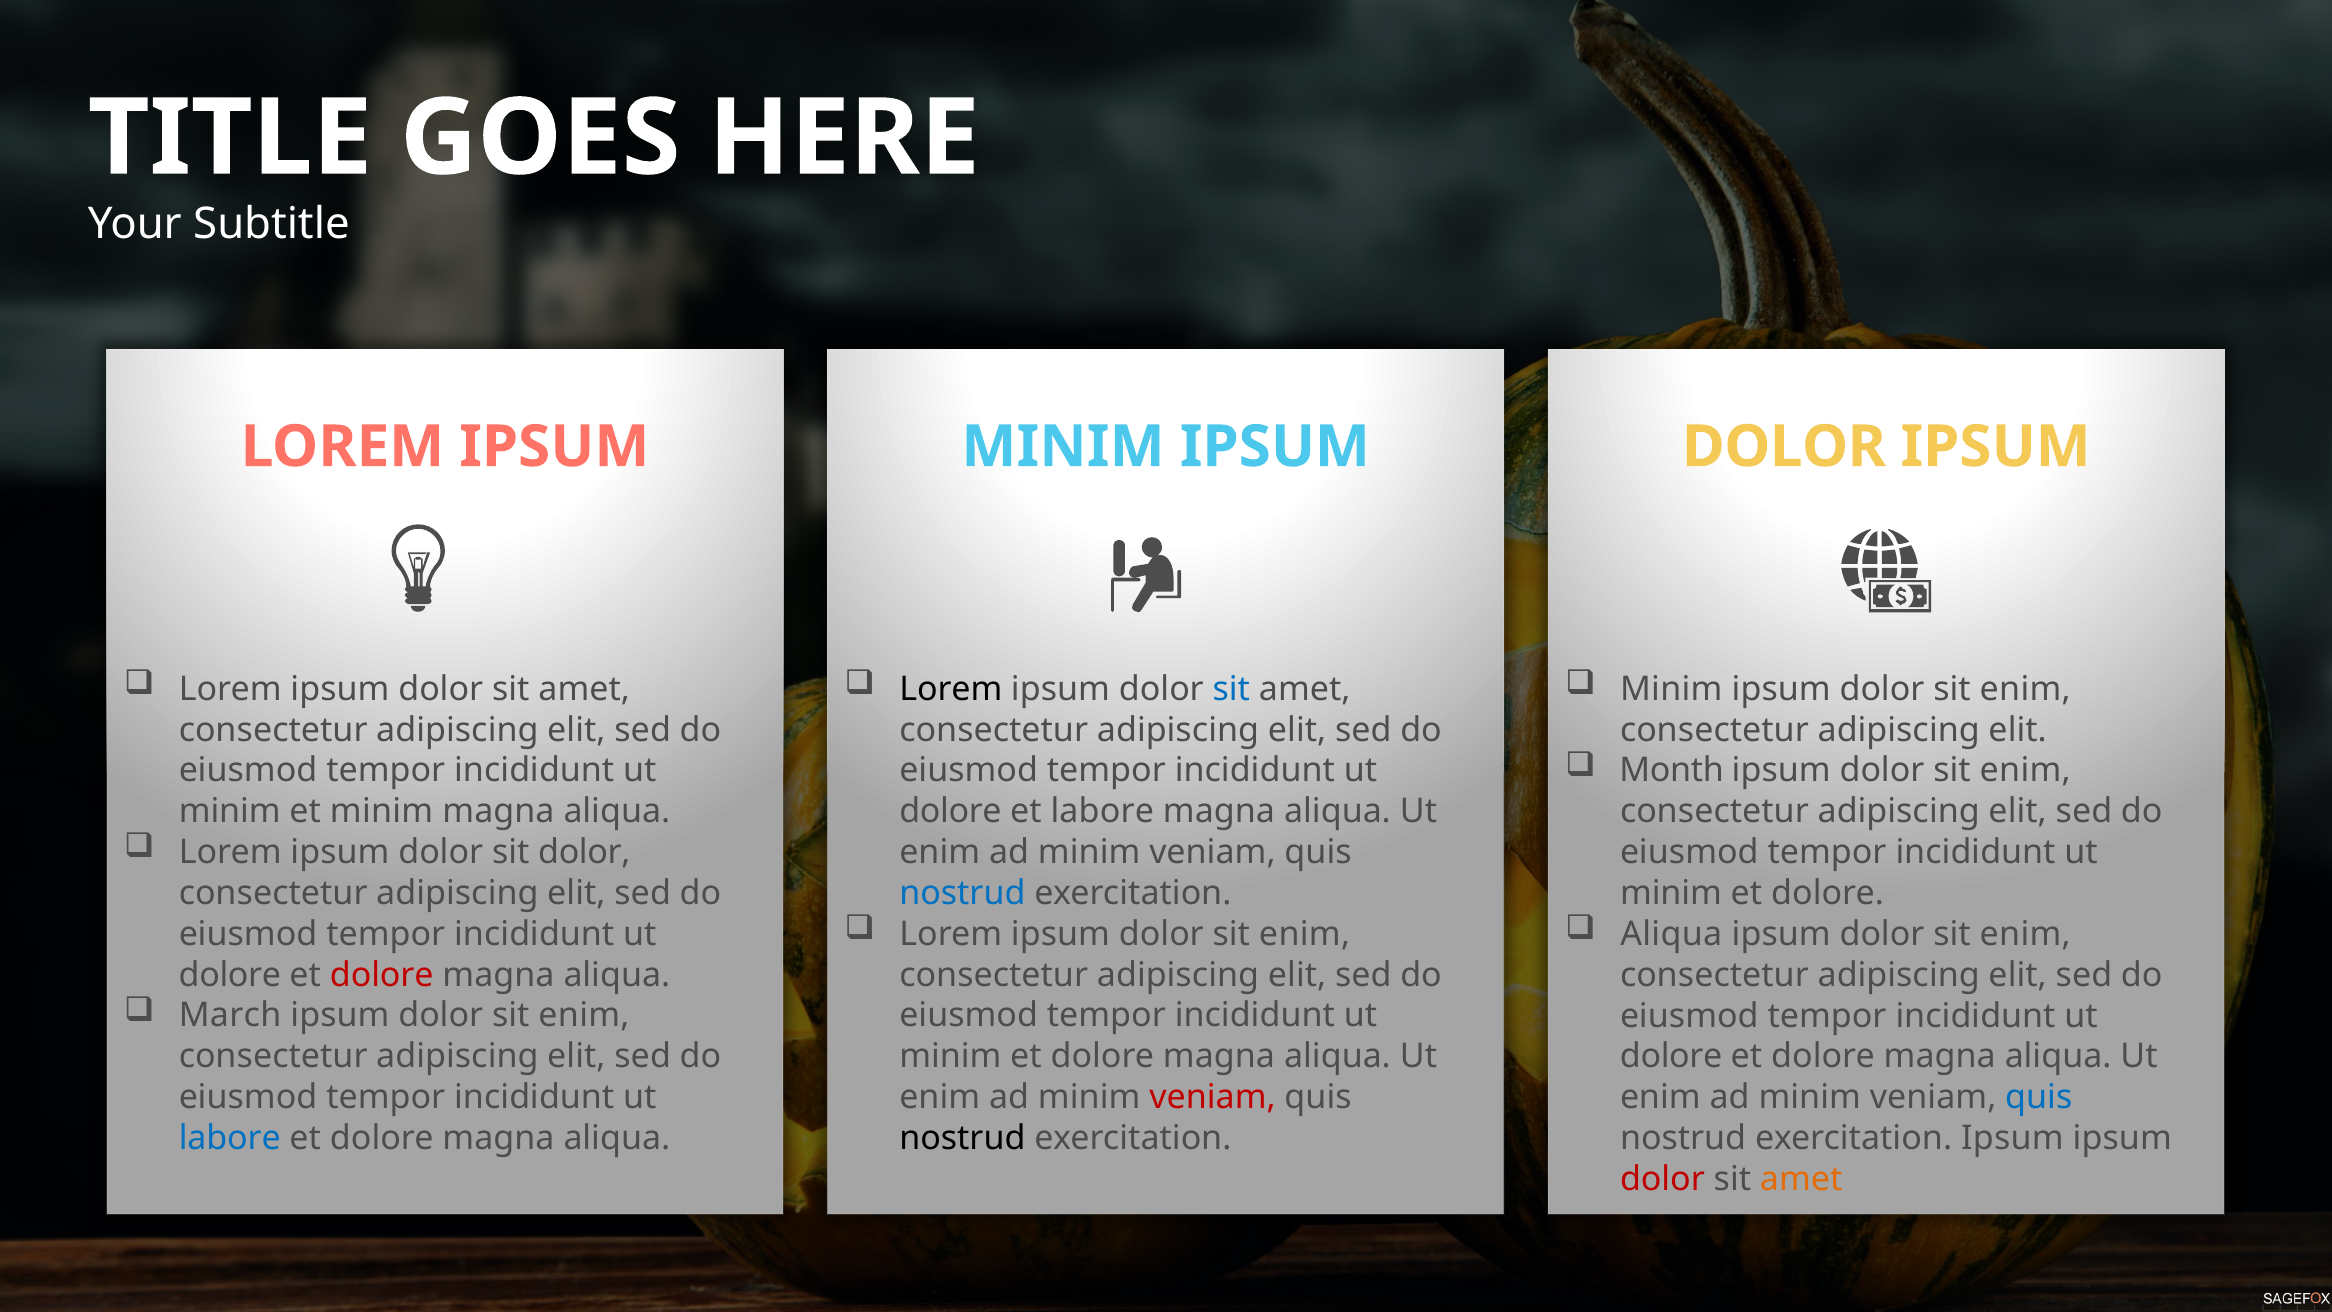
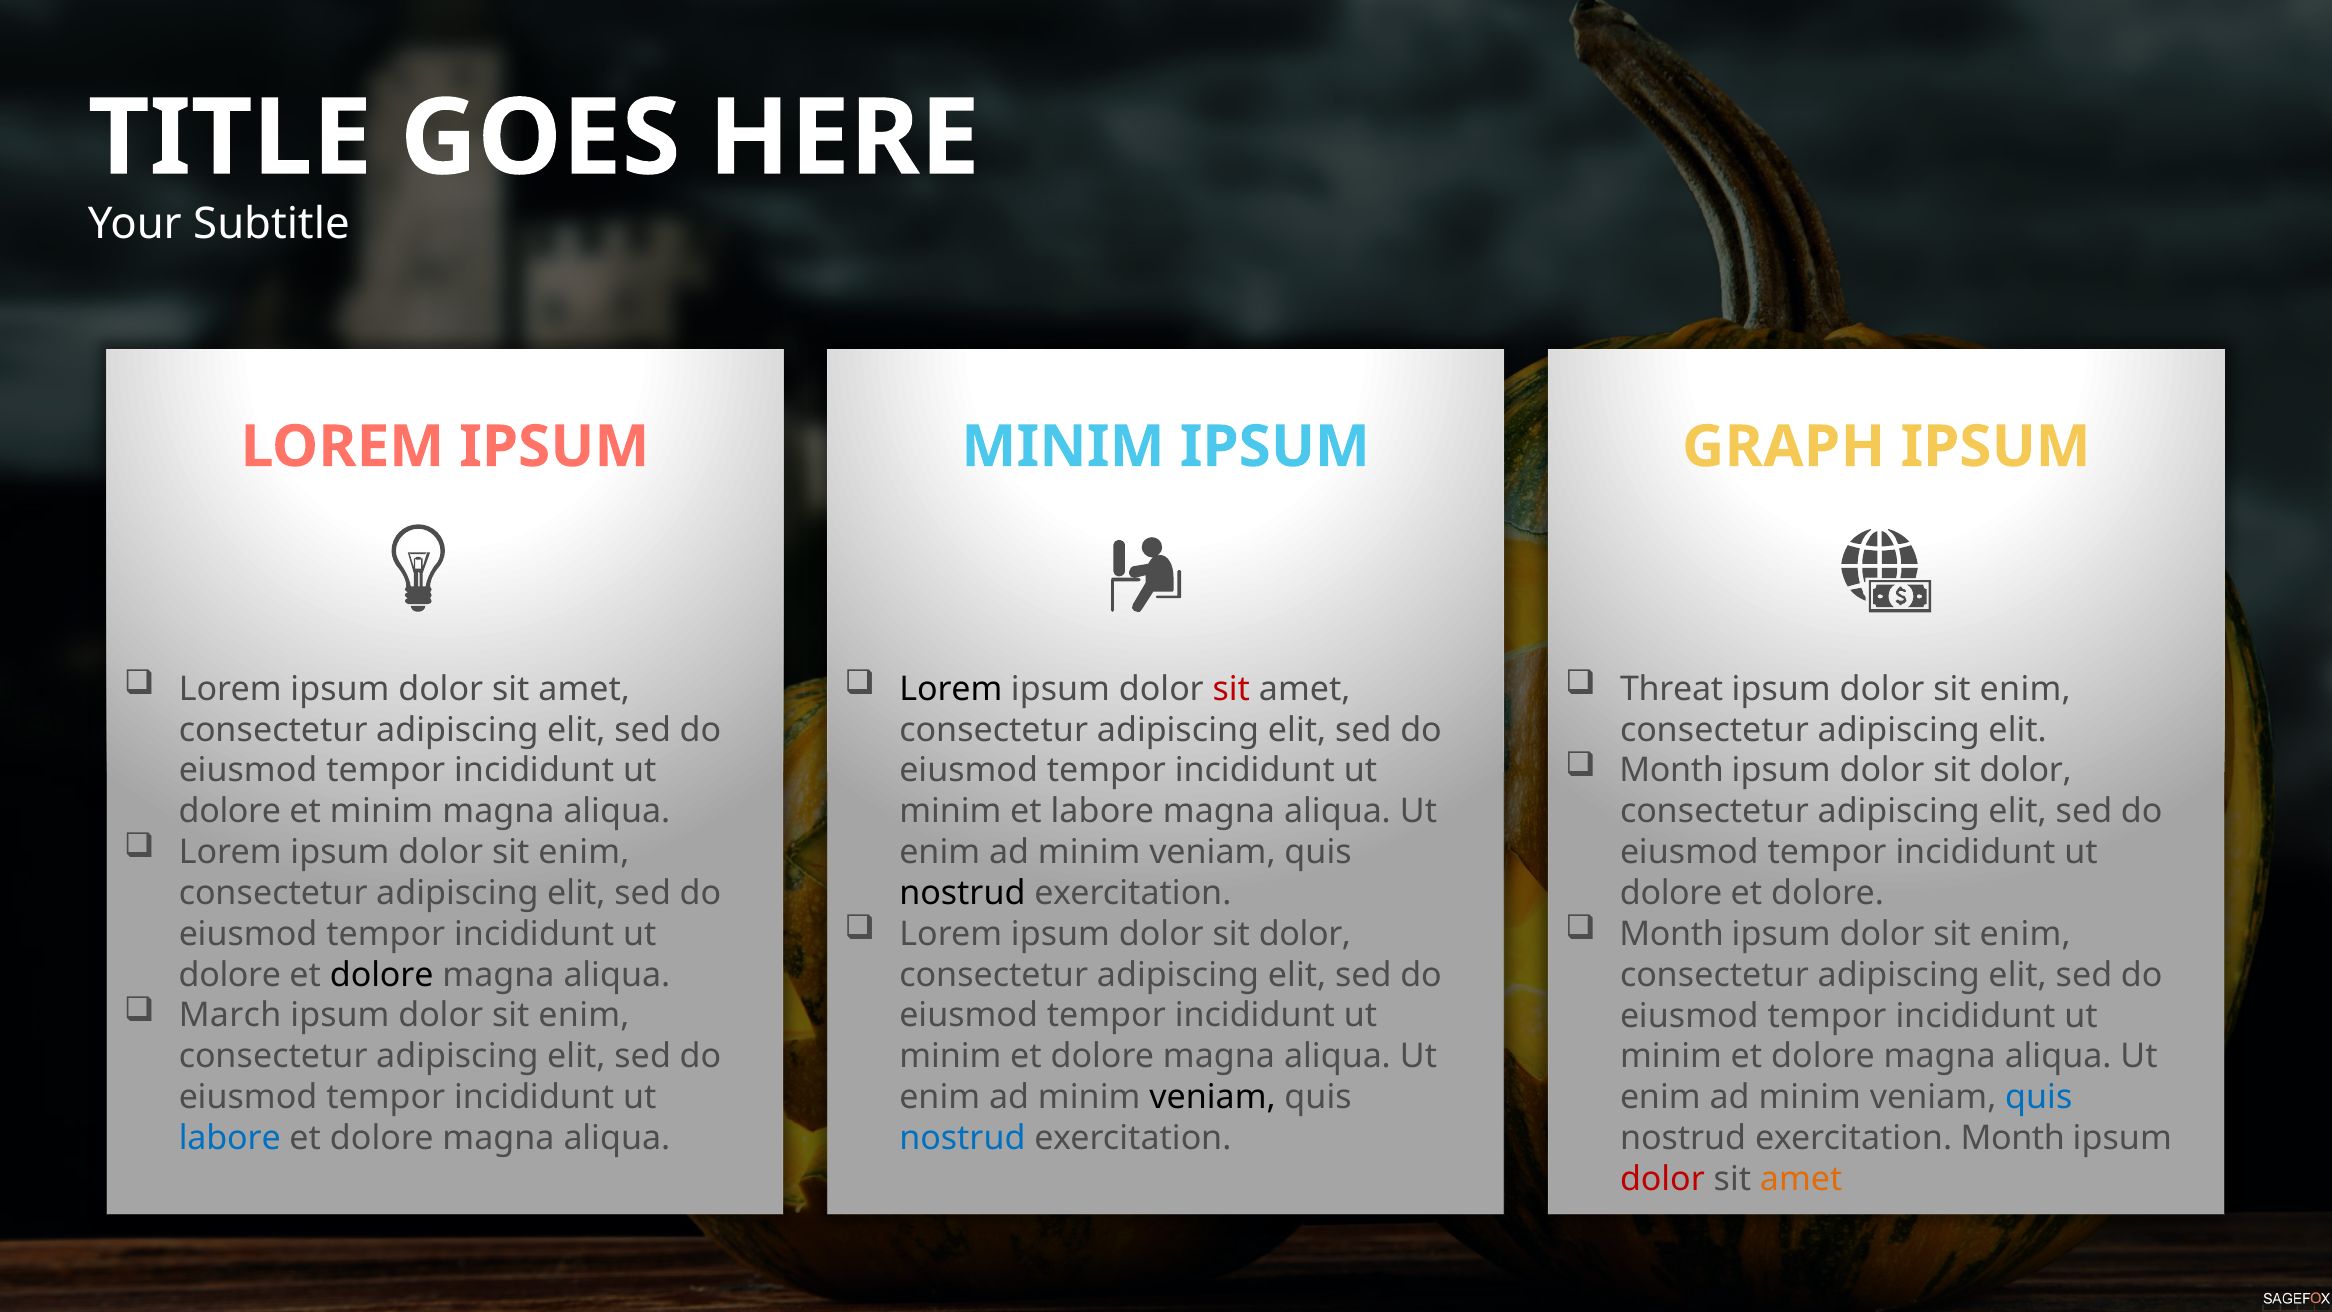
DOLOR: DOLOR -> GRAPH (1784, 447)
sit colour: blue -> red (1231, 689)
Minim: Minim -> Threat (1672, 689)
enim: enim -> dolor (2026, 771)
minim: minim -> dolore (230, 811)
dolore: dolore -> minim (950, 811)
dolor: dolor -> enim (584, 852)
nostrud colour: blue -> black (962, 893)
minim: minim -> dolore (1671, 893)
enim: enim -> dolor (1305, 934)
Aliqua: Aliqua -> Month (1672, 934)
dolore colour: red -> black (382, 975)
dolore: dolore -> minim (1671, 1056)
veniam colour: red -> black (1213, 1097)
nostrud colour: black -> blue (962, 1138)
exercitation Ipsum: Ipsum -> Month (2013, 1138)
